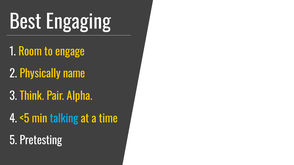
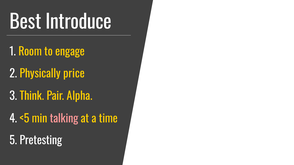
Engaging: Engaging -> Introduce (79, 22)
name: name -> price (74, 74)
talking colour: light blue -> pink (64, 119)
